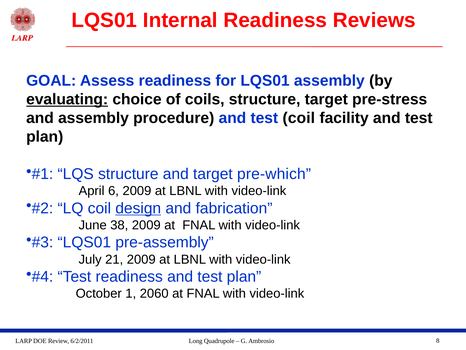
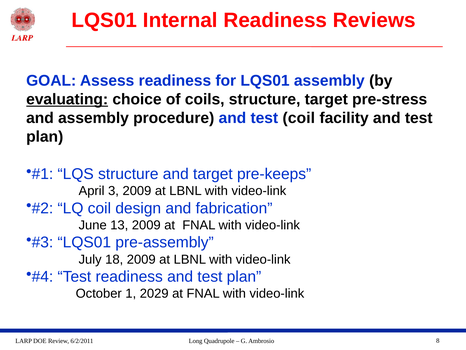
pre-which: pre-which -> pre-keeps (274, 174)
6: 6 -> 3 (114, 191)
design underline: present -> none (138, 208)
38: 38 -> 13 (119, 225)
21: 21 -> 18 (114, 259)
2060: 2060 -> 2029 (154, 293)
